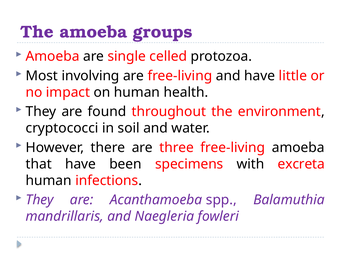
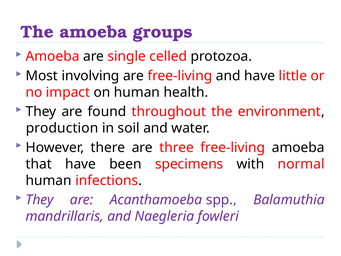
cryptococci: cryptococci -> production (62, 128)
excreta: excreta -> normal (301, 164)
